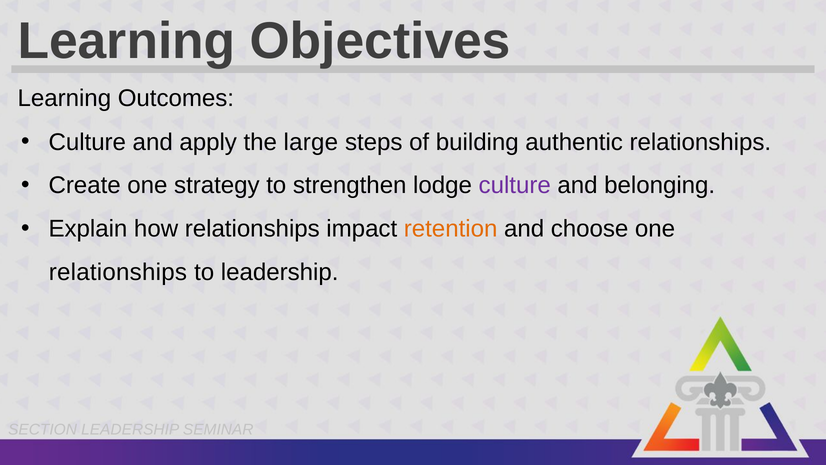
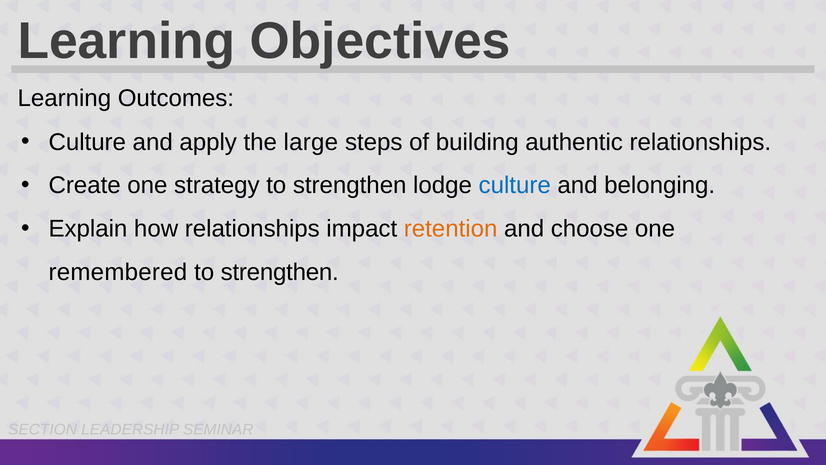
culture colour: purple -> blue (515, 185)
relationships: relationships -> remembered (118, 272)
leadership: leadership -> strengthen (280, 272)
